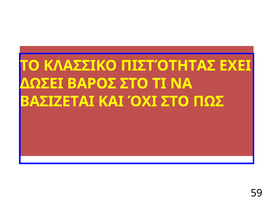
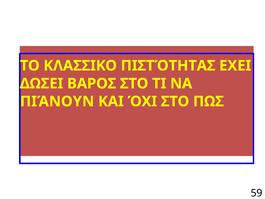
ΒΑΣΙΖΕΤΑΙ: ΒΑΣΙΖΕΤΑΙ -> ΠΙΆΝΟΥΝ (57, 101)
